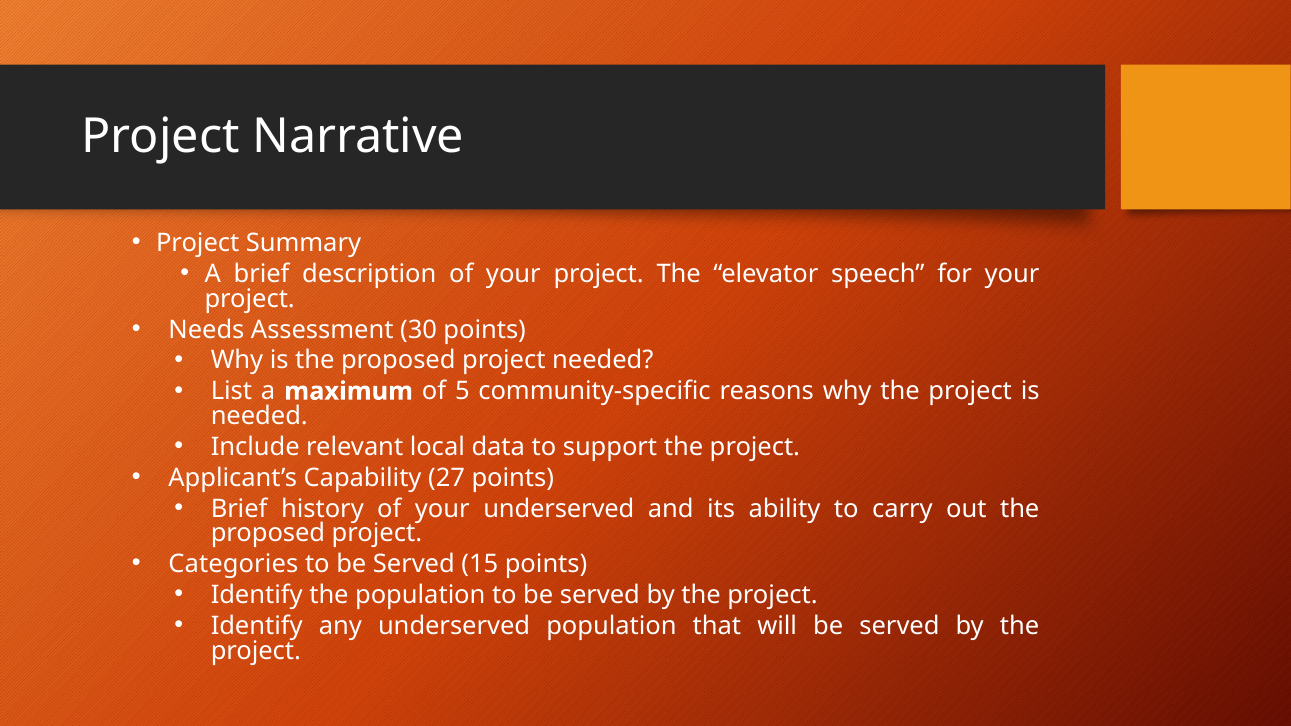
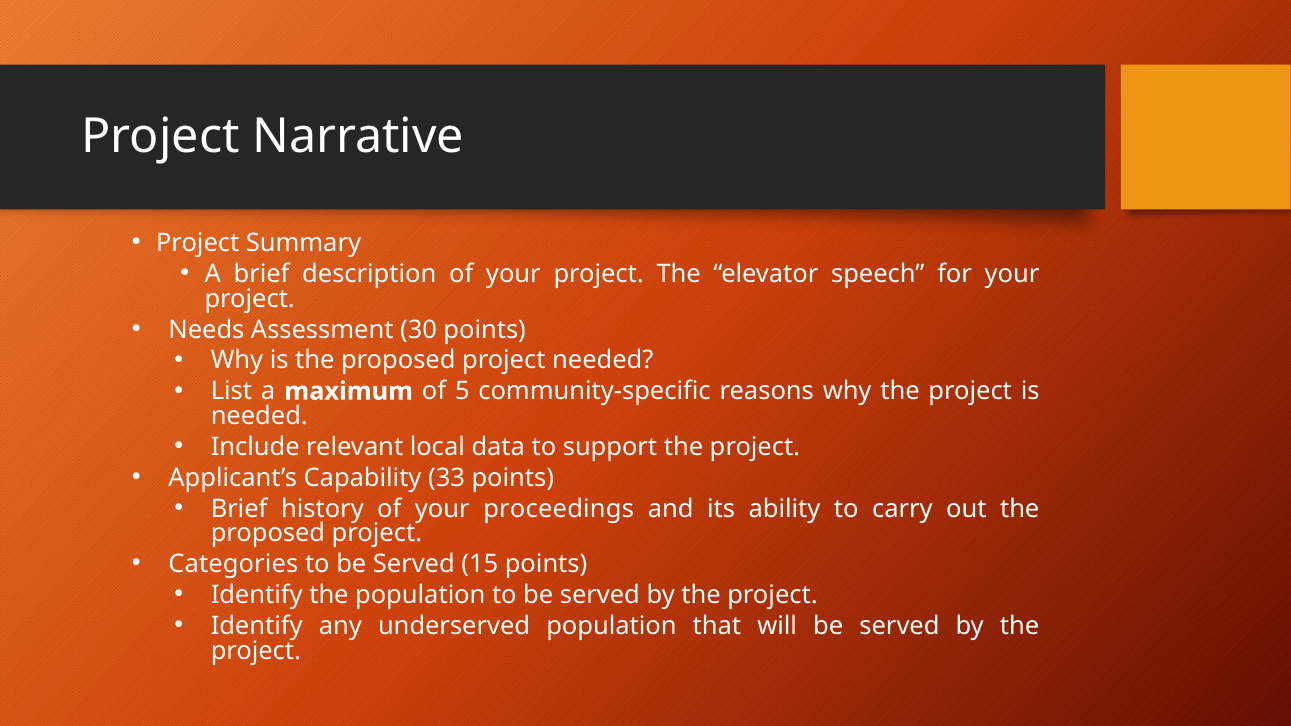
27: 27 -> 33 (447, 478)
your underserved: underserved -> proceedings (559, 509)
